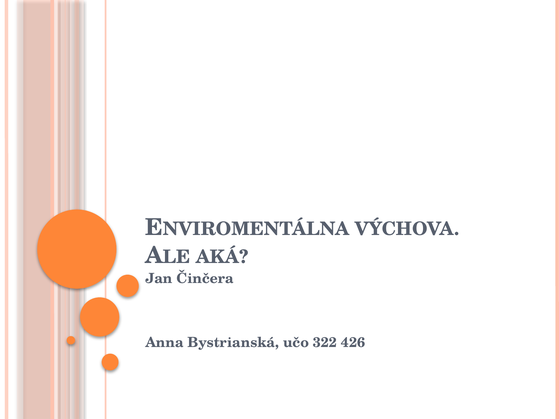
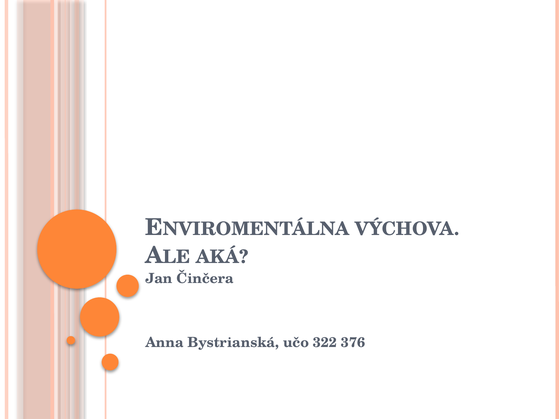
426: 426 -> 376 (353, 343)
